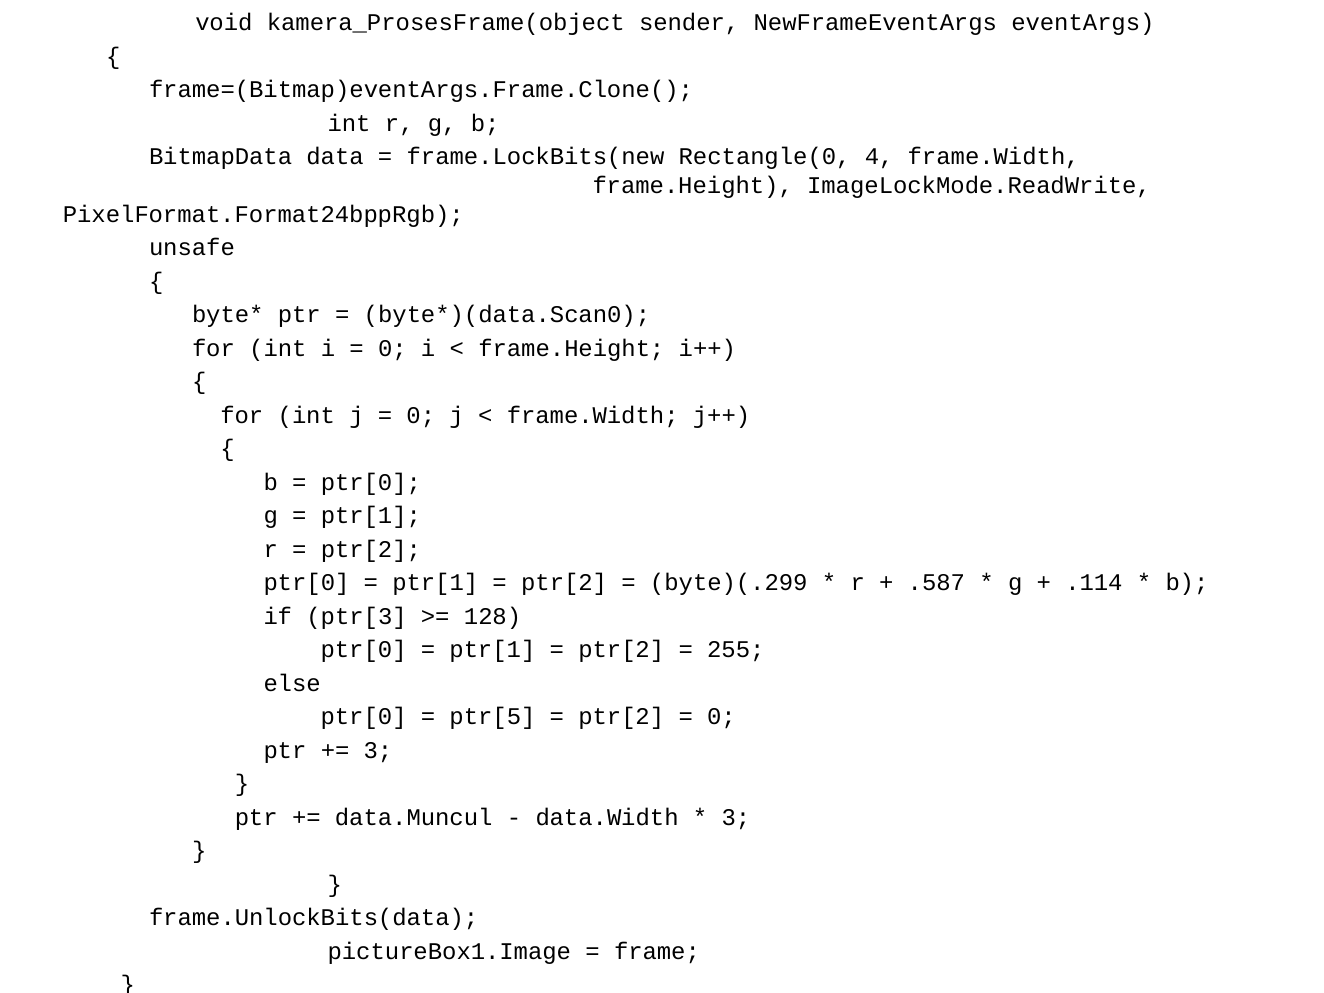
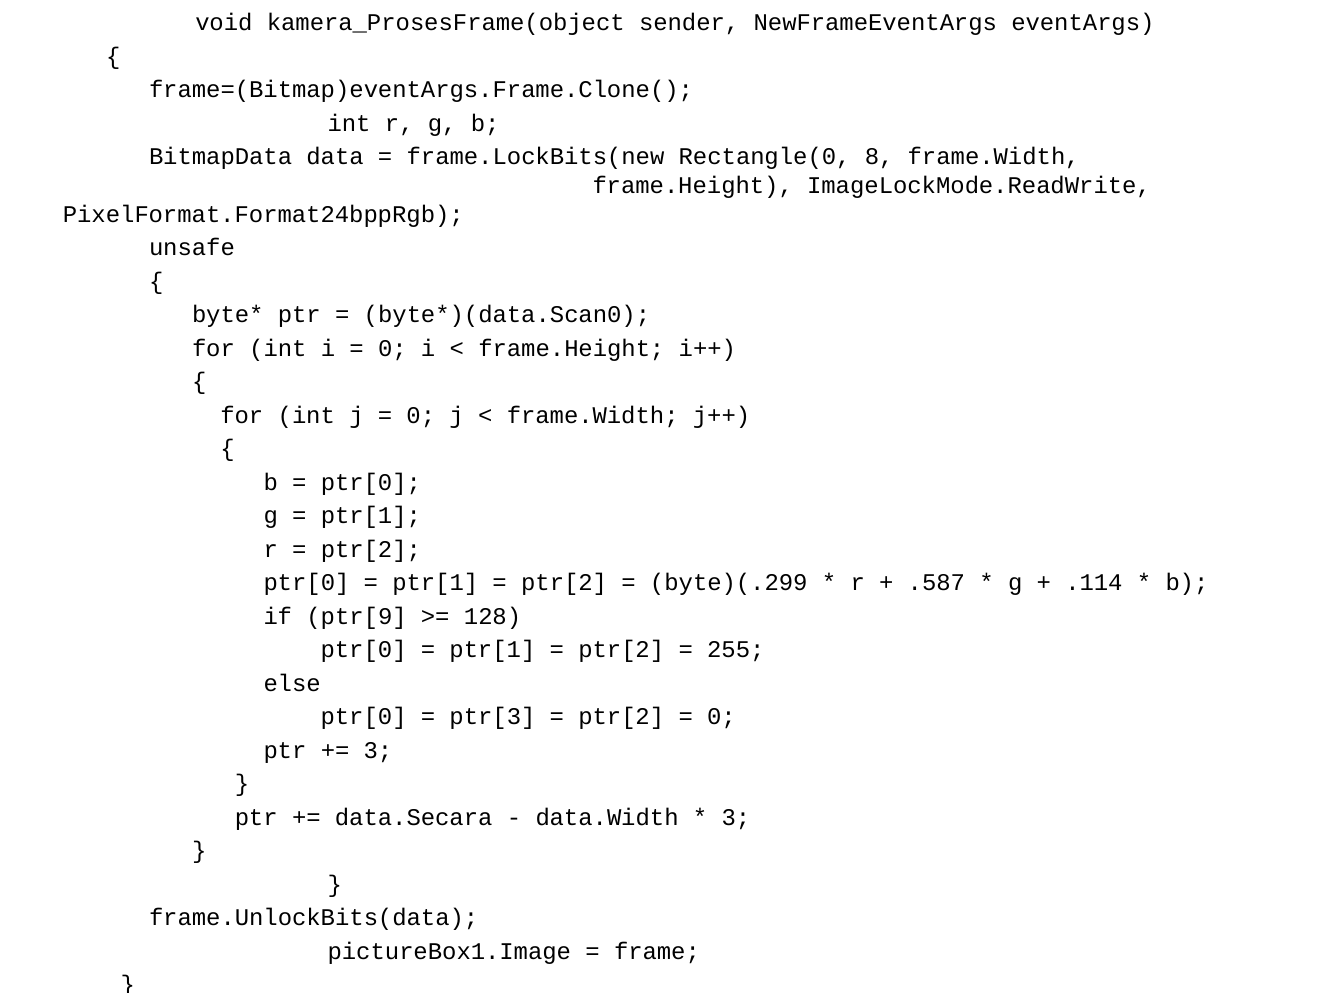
4: 4 -> 8 (879, 157)
ptr[3: ptr[3 -> ptr[9 (357, 616)
ptr[5: ptr[5 -> ptr[3 (492, 717)
data.Muncul: data.Muncul -> data.Secara (414, 817)
